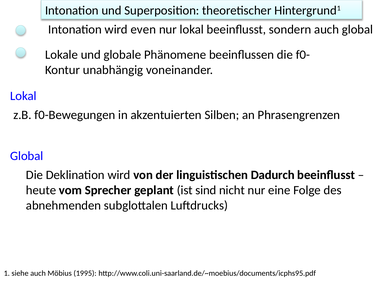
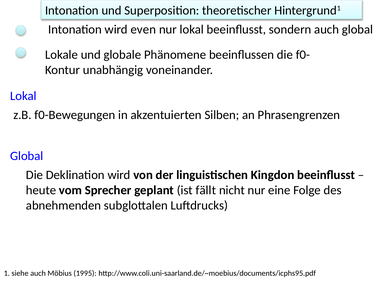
Dadurch: Dadurch -> Kingdon (273, 175)
sind: sind -> fällt (206, 191)
